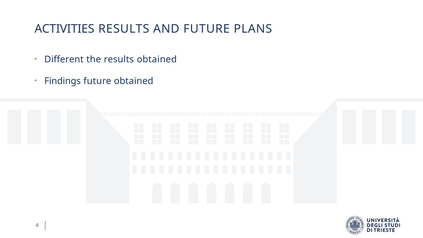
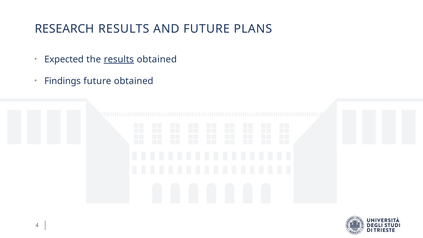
ACTIVITIES: ACTIVITIES -> RESEARCH (64, 29)
Different: Different -> Expected (64, 59)
results underline: none -> present (119, 59)
